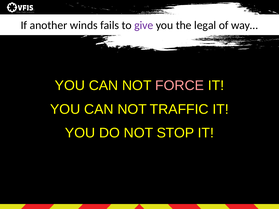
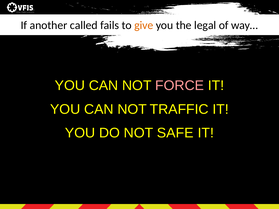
winds: winds -> called (84, 25)
give colour: purple -> orange (144, 25)
STOP: STOP -> SAFE (175, 133)
